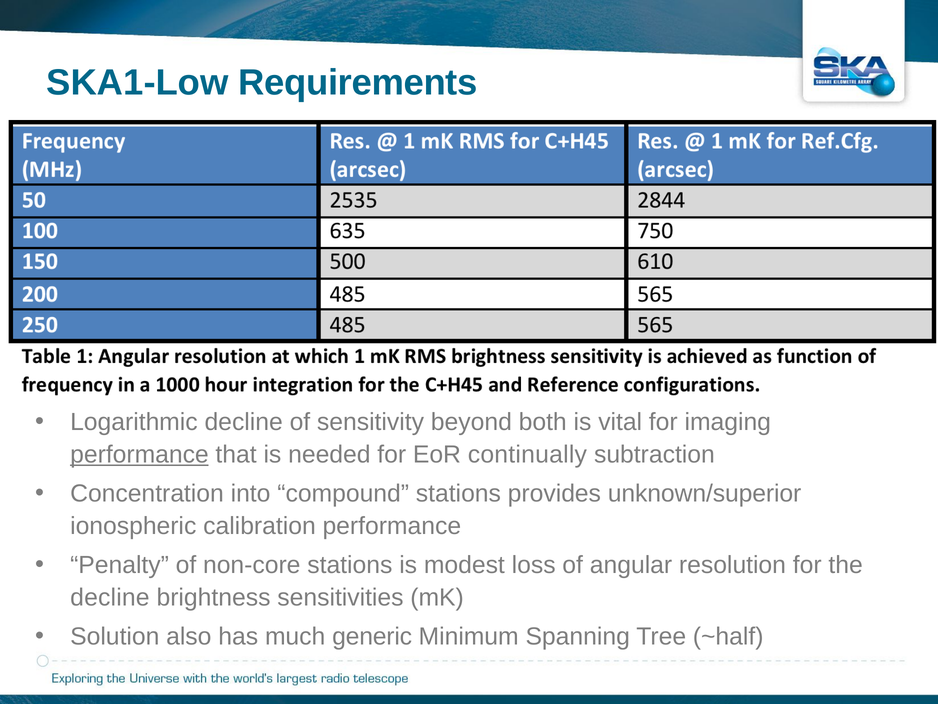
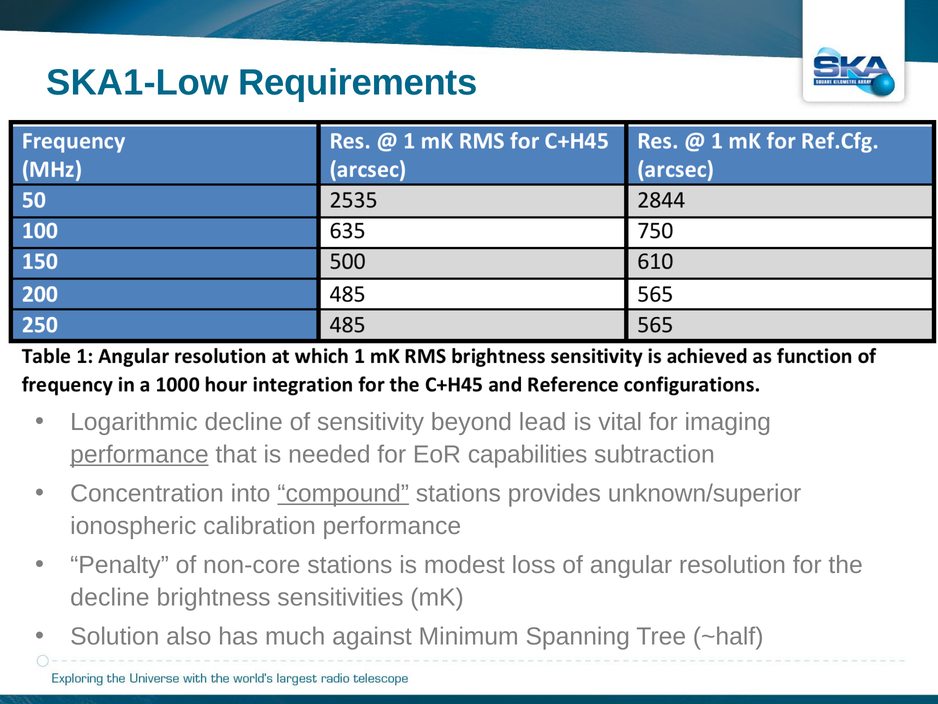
both: both -> lead (543, 422)
continually: continually -> capabilities (528, 454)
compound underline: none -> present (343, 493)
generic: generic -> against (372, 636)
